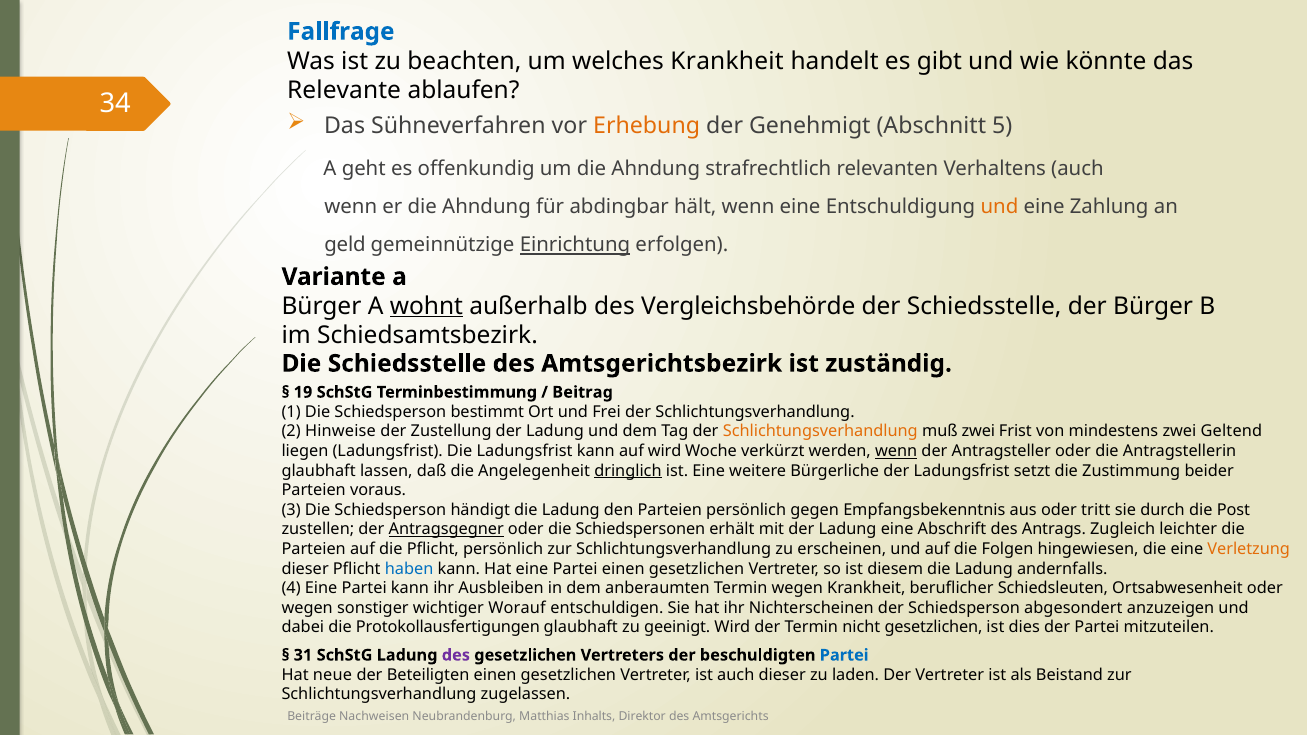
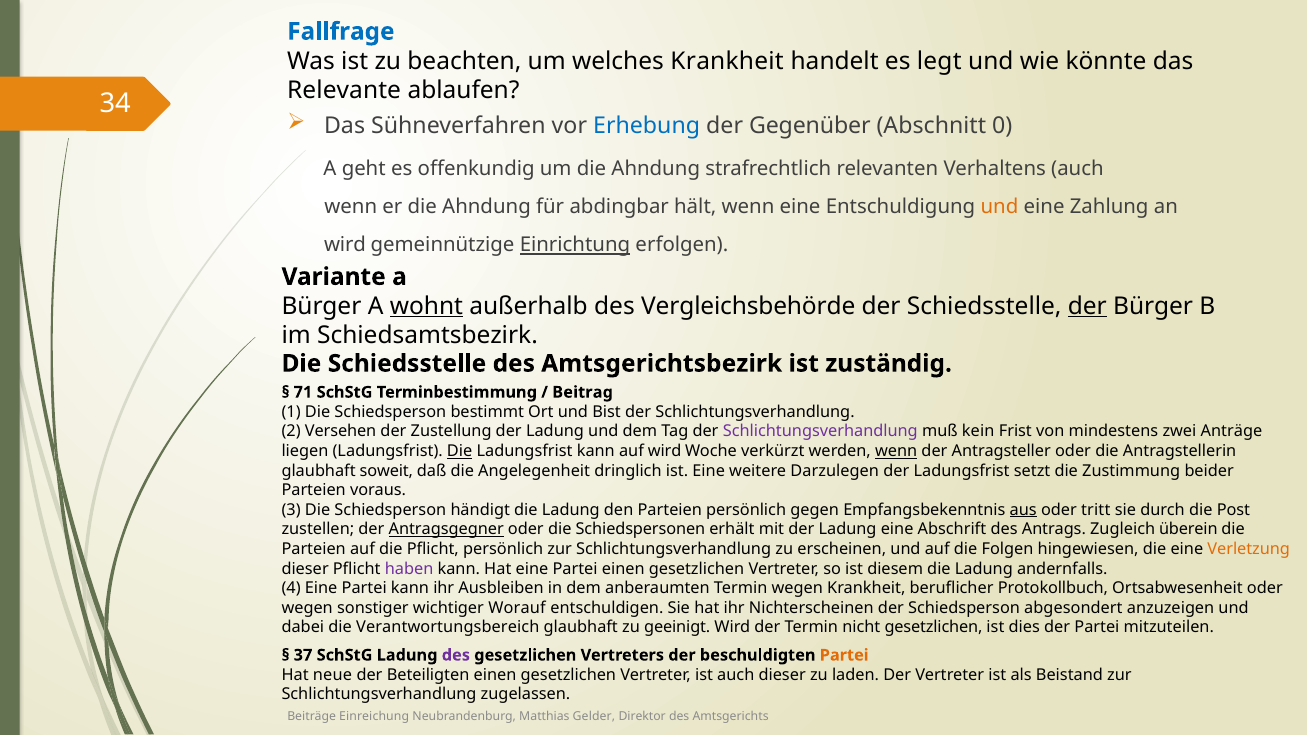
gibt: gibt -> legt (939, 61)
Erhebung colour: orange -> blue (647, 126)
Genehmigt: Genehmigt -> Gegenüber (810, 126)
5: 5 -> 0 (1002, 126)
geld: geld -> wird (345, 245)
der underline: none -> present (1087, 306)
19: 19 -> 71 (303, 392)
Frei: Frei -> Bist (607, 412)
Hinweise: Hinweise -> Versehen (341, 432)
Schlichtungsverhandlung colour: orange -> purple (820, 432)
muß zwei: zwei -> kein (978, 432)
Geltend: Geltend -> Anträge (1232, 432)
Die underline: none -> present (460, 451)
lassen: lassen -> soweit (386, 471)
dringlich underline: present -> none (628, 471)
Bürgerliche: Bürgerliche -> Darzulegen (835, 471)
aus underline: none -> present (1023, 510)
leichter: leichter -> überein (1188, 530)
haben colour: blue -> purple (409, 569)
Schiedsleuten: Schiedsleuten -> Protokollbuch (1053, 588)
Protokollausfertigungen: Protokollausfertigungen -> Verantwortungsbereich (448, 628)
31: 31 -> 37 (303, 655)
Partei colour: blue -> orange (844, 655)
Nachweisen: Nachweisen -> Einreichung (374, 716)
Inhalts: Inhalts -> Gelder (594, 716)
